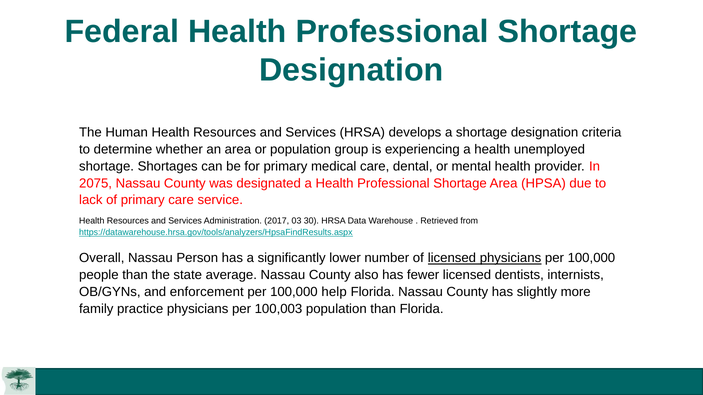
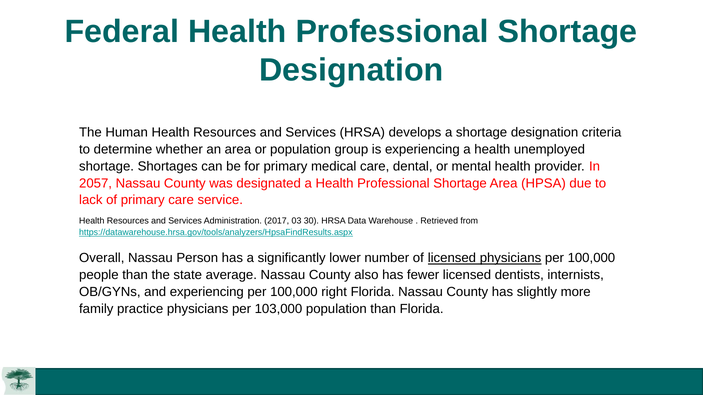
2075: 2075 -> 2057 (96, 183)
and enforcement: enforcement -> experiencing (207, 292)
help: help -> right (334, 292)
100,003: 100,003 -> 103,000 (278, 309)
